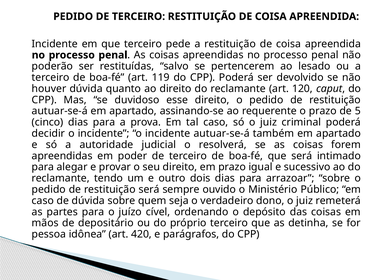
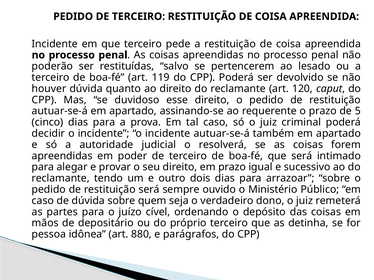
420: 420 -> 880 (141, 235)
